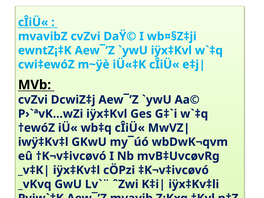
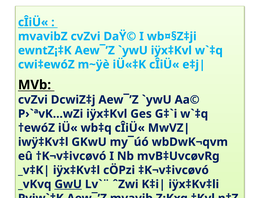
GwU underline: none -> present (68, 184)
